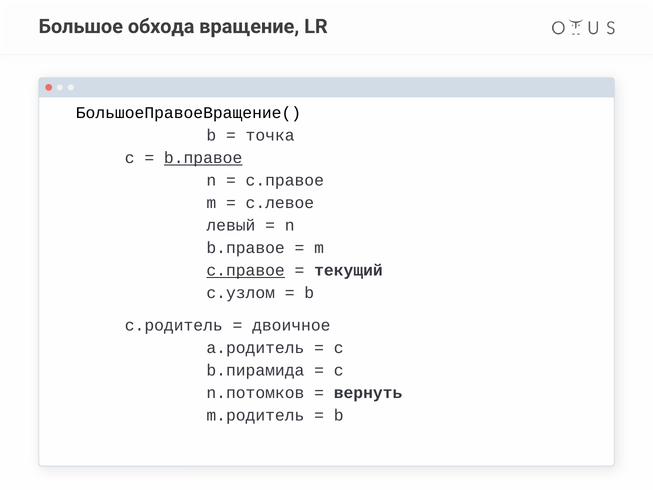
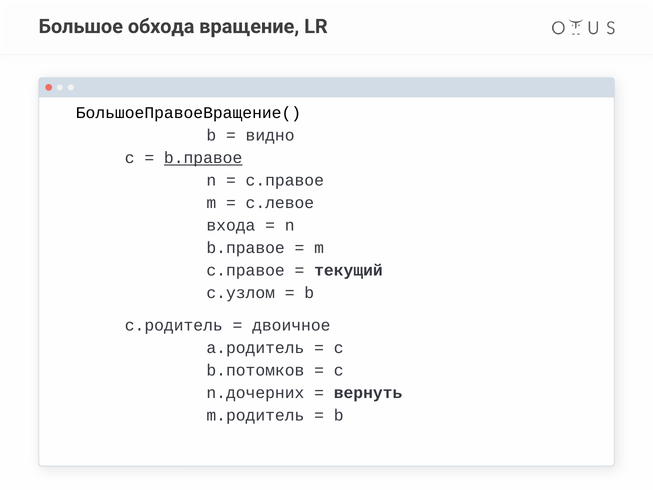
точка: точка -> видно (270, 135)
левый: левый -> входа (231, 225)
c.правое underline: present -> none (246, 270)
b.пирамида: b.пирамида -> b.потомков (255, 370)
n.потомков: n.потомков -> n.дочерних (255, 393)
